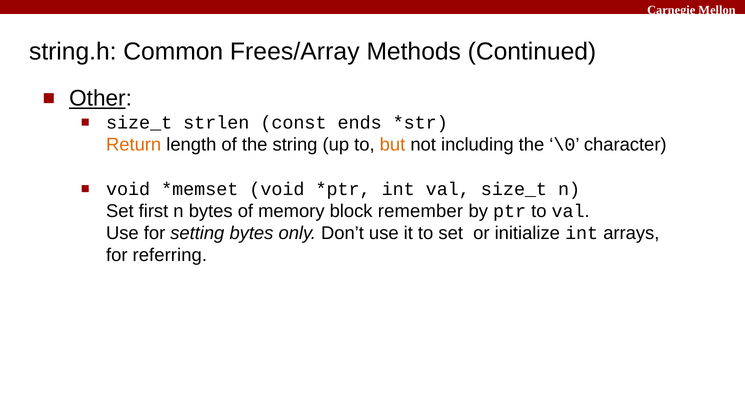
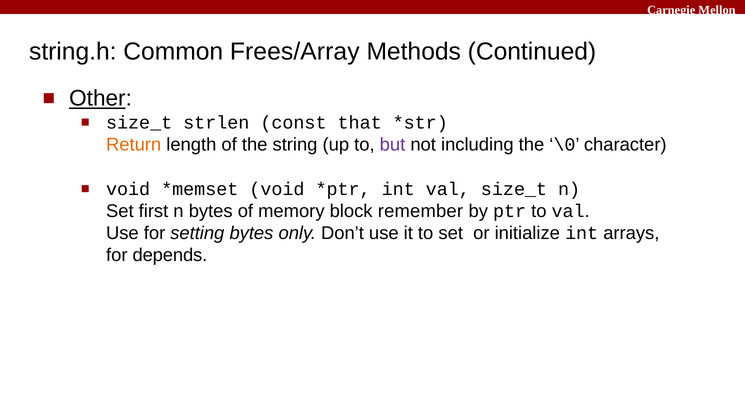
ends: ends -> that (360, 123)
but colour: orange -> purple (393, 145)
referring: referring -> depends (170, 255)
